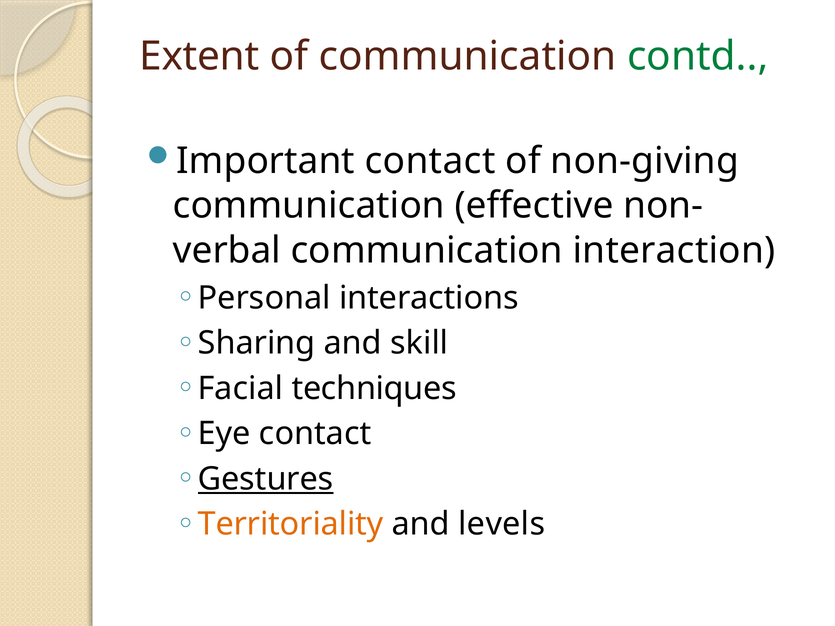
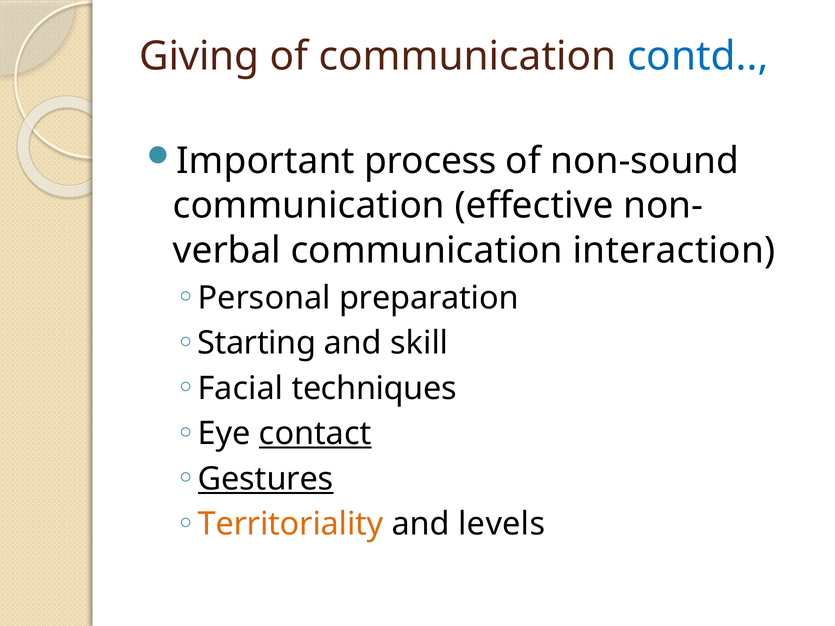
Extent: Extent -> Giving (199, 56)
contd colour: green -> blue (698, 56)
Important contact: contact -> process (430, 161)
non-giving: non-giving -> non-sound (645, 161)
interactions: interactions -> preparation (429, 298)
Sharing: Sharing -> Starting (257, 343)
contact underline: none -> present (315, 434)
